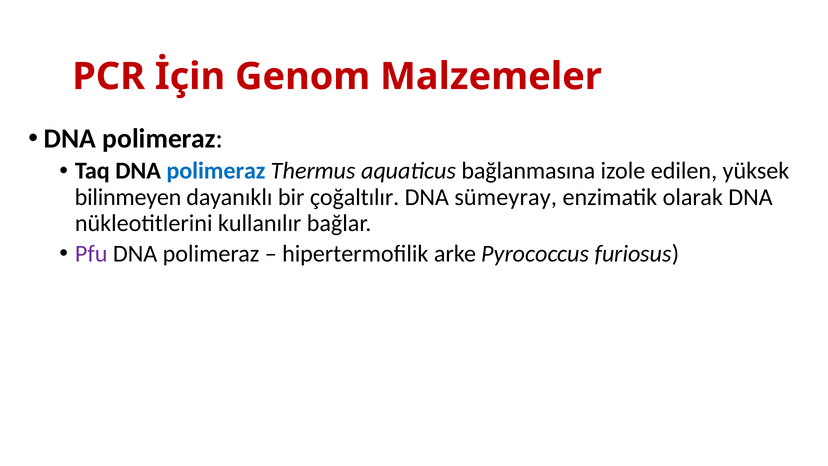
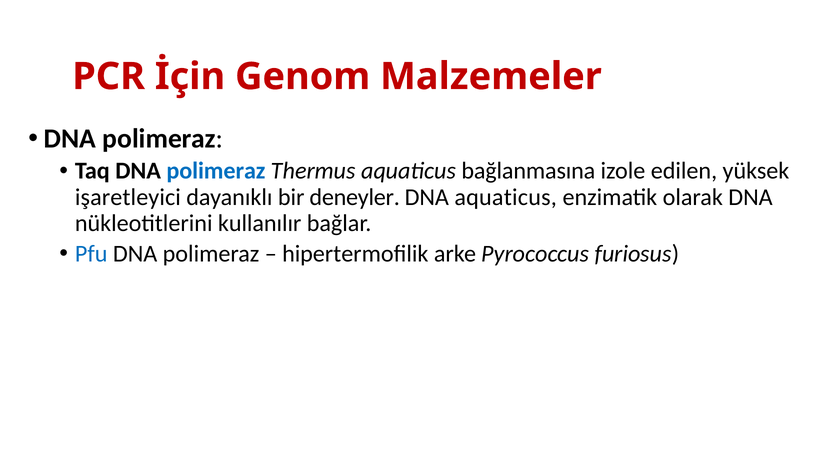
bilinmeyen: bilinmeyen -> işaretleyici (128, 197)
çoğaltılır: çoğaltılır -> deneyler (355, 197)
DNA sümeyray: sümeyray -> aquaticus (506, 197)
Pfu colour: purple -> blue (91, 253)
